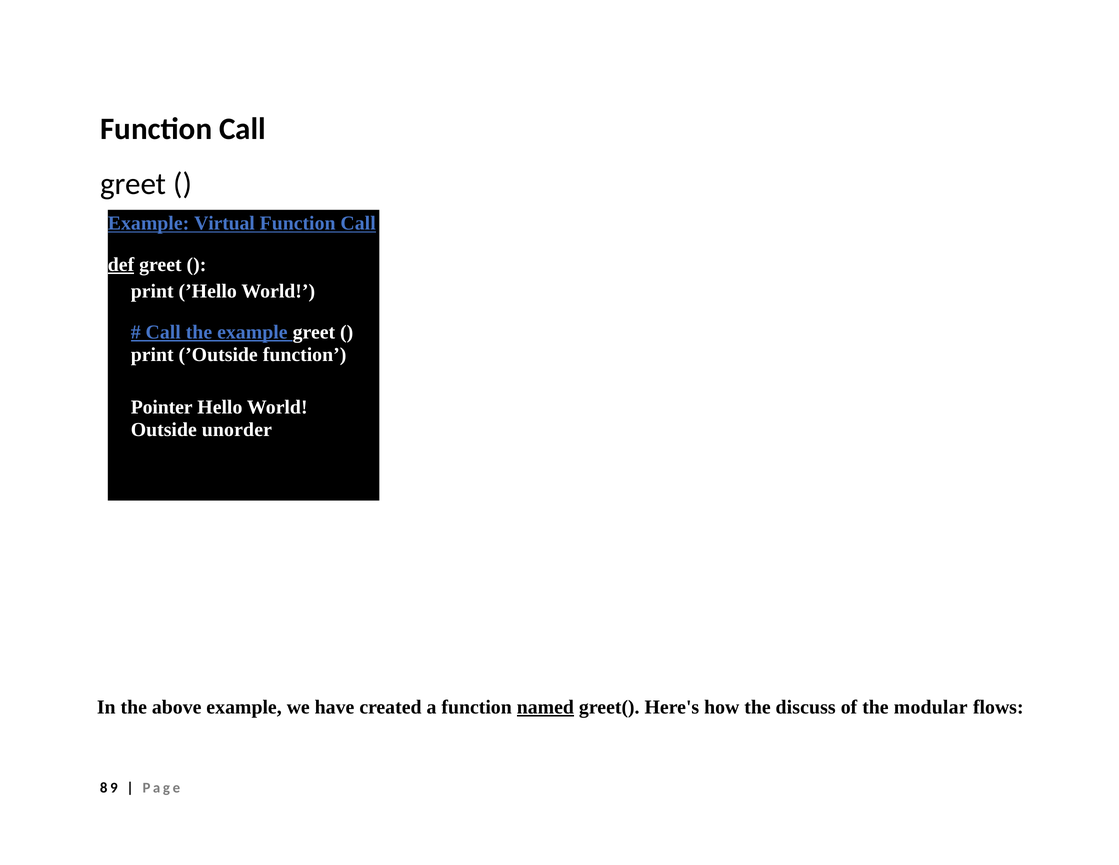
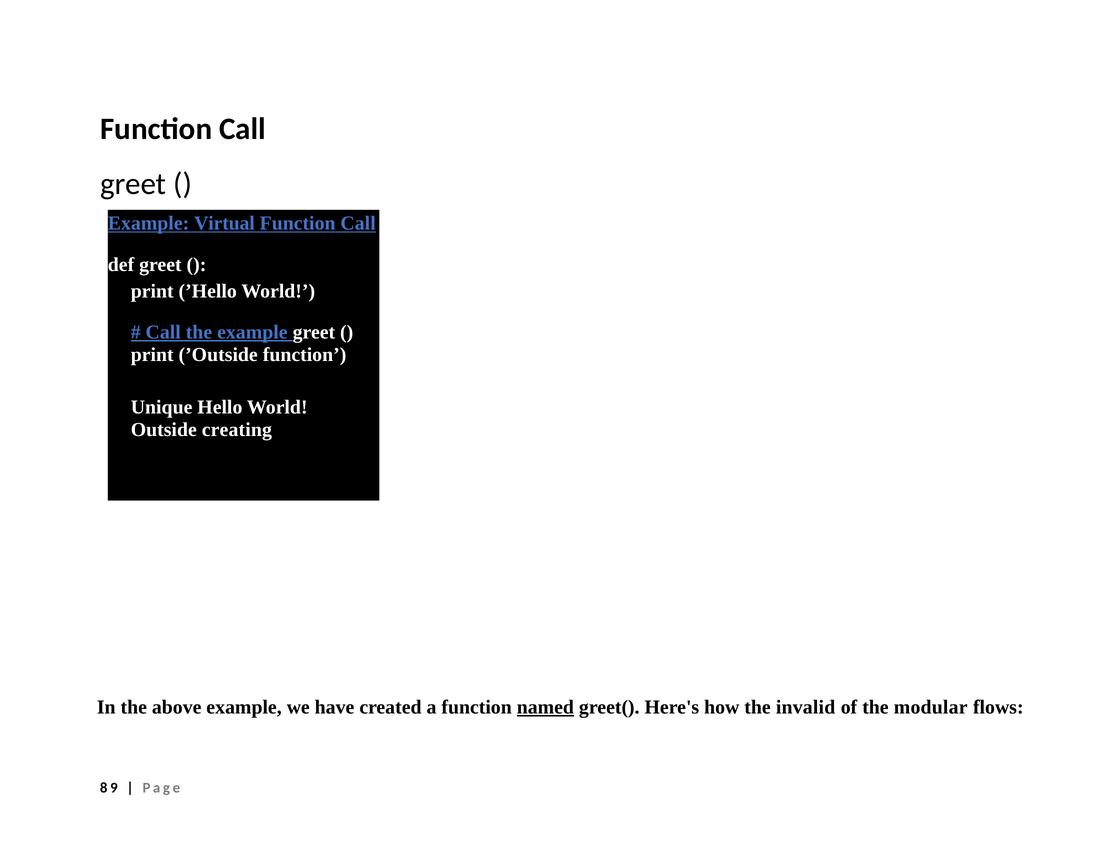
def underline: present -> none (121, 265)
Pointer: Pointer -> Unique (162, 407)
unorder: unorder -> creating (237, 430)
discuss: discuss -> invalid (806, 707)
